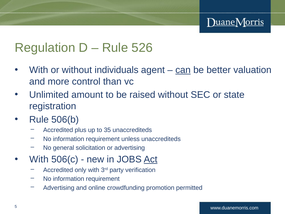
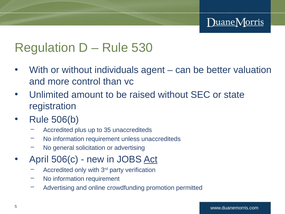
526: 526 -> 530 (142, 48)
can underline: present -> none (183, 70)
With: With -> April (39, 159)
